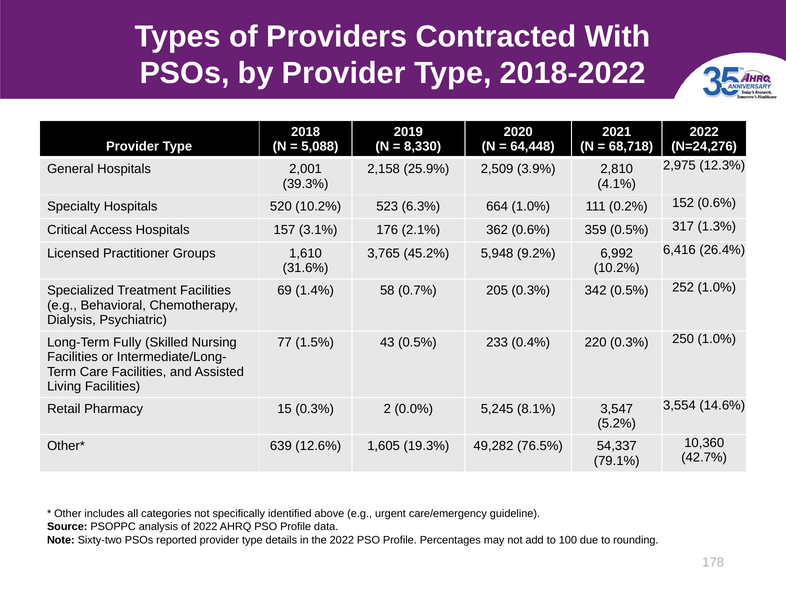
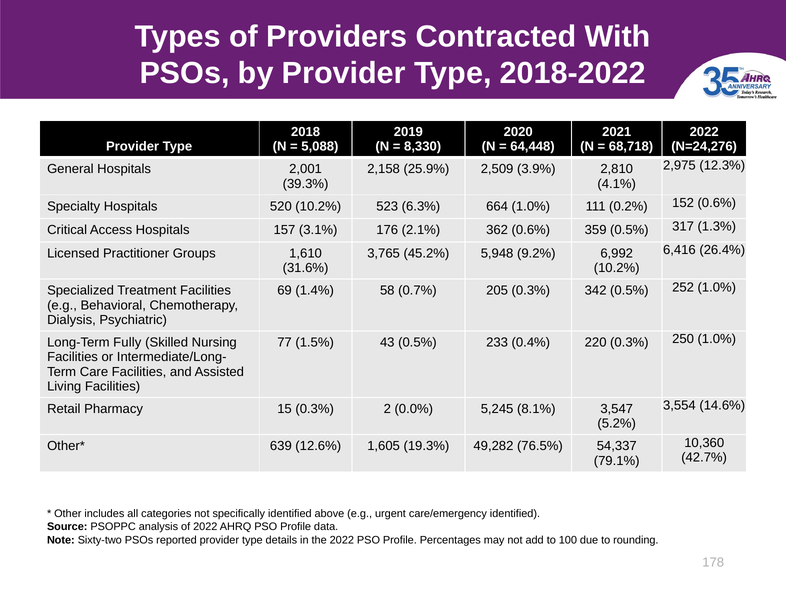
care/emergency guideline: guideline -> identified (515, 514)
